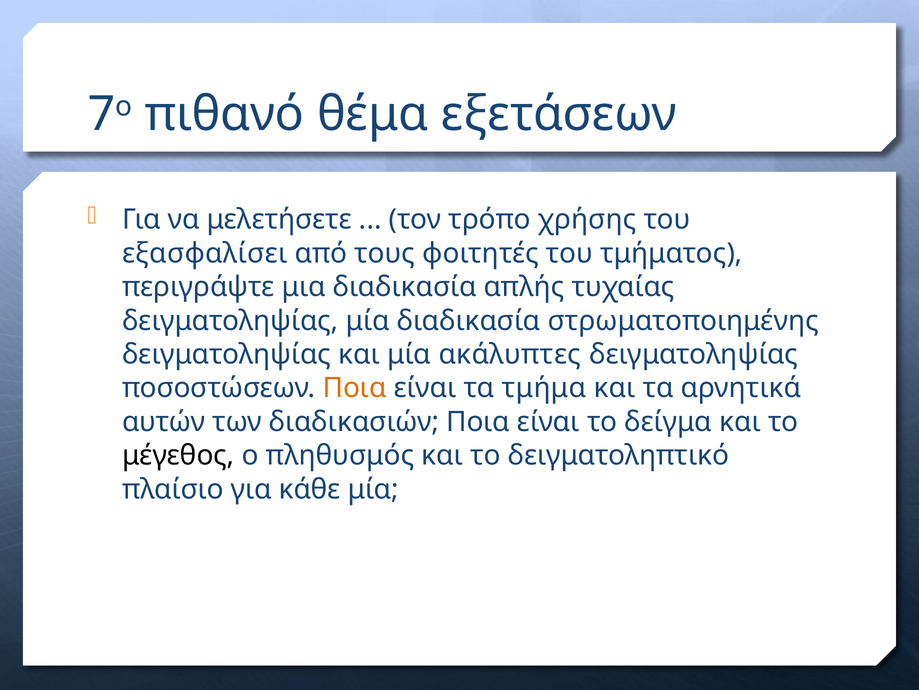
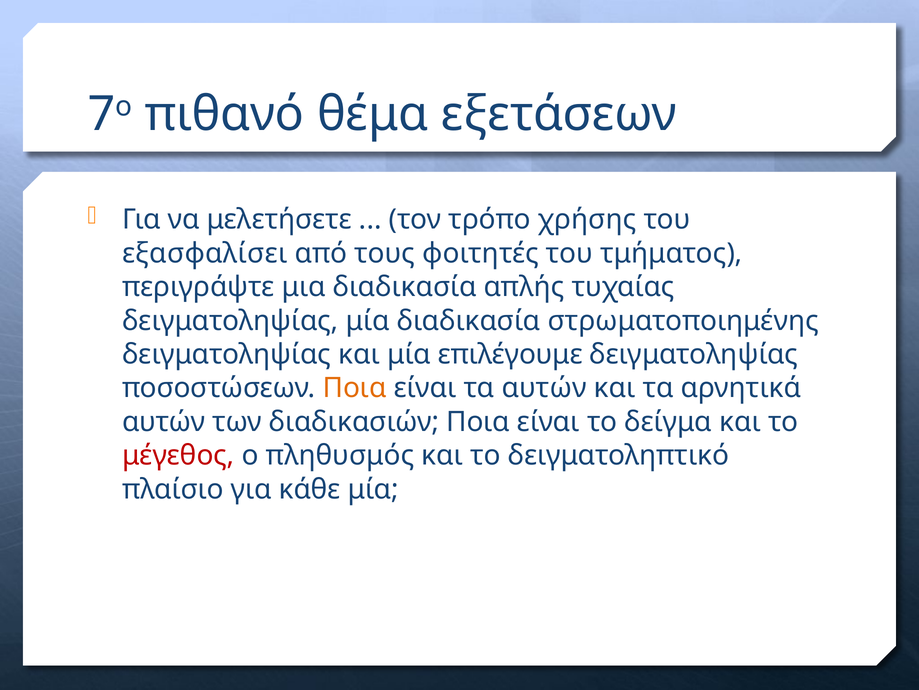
ακάλυπτες: ακάλυπτες -> επιλέγουμε (510, 354)
τα τμήμα: τμήμα -> αυτών (544, 388)
μέγεθος colour: black -> red (178, 455)
